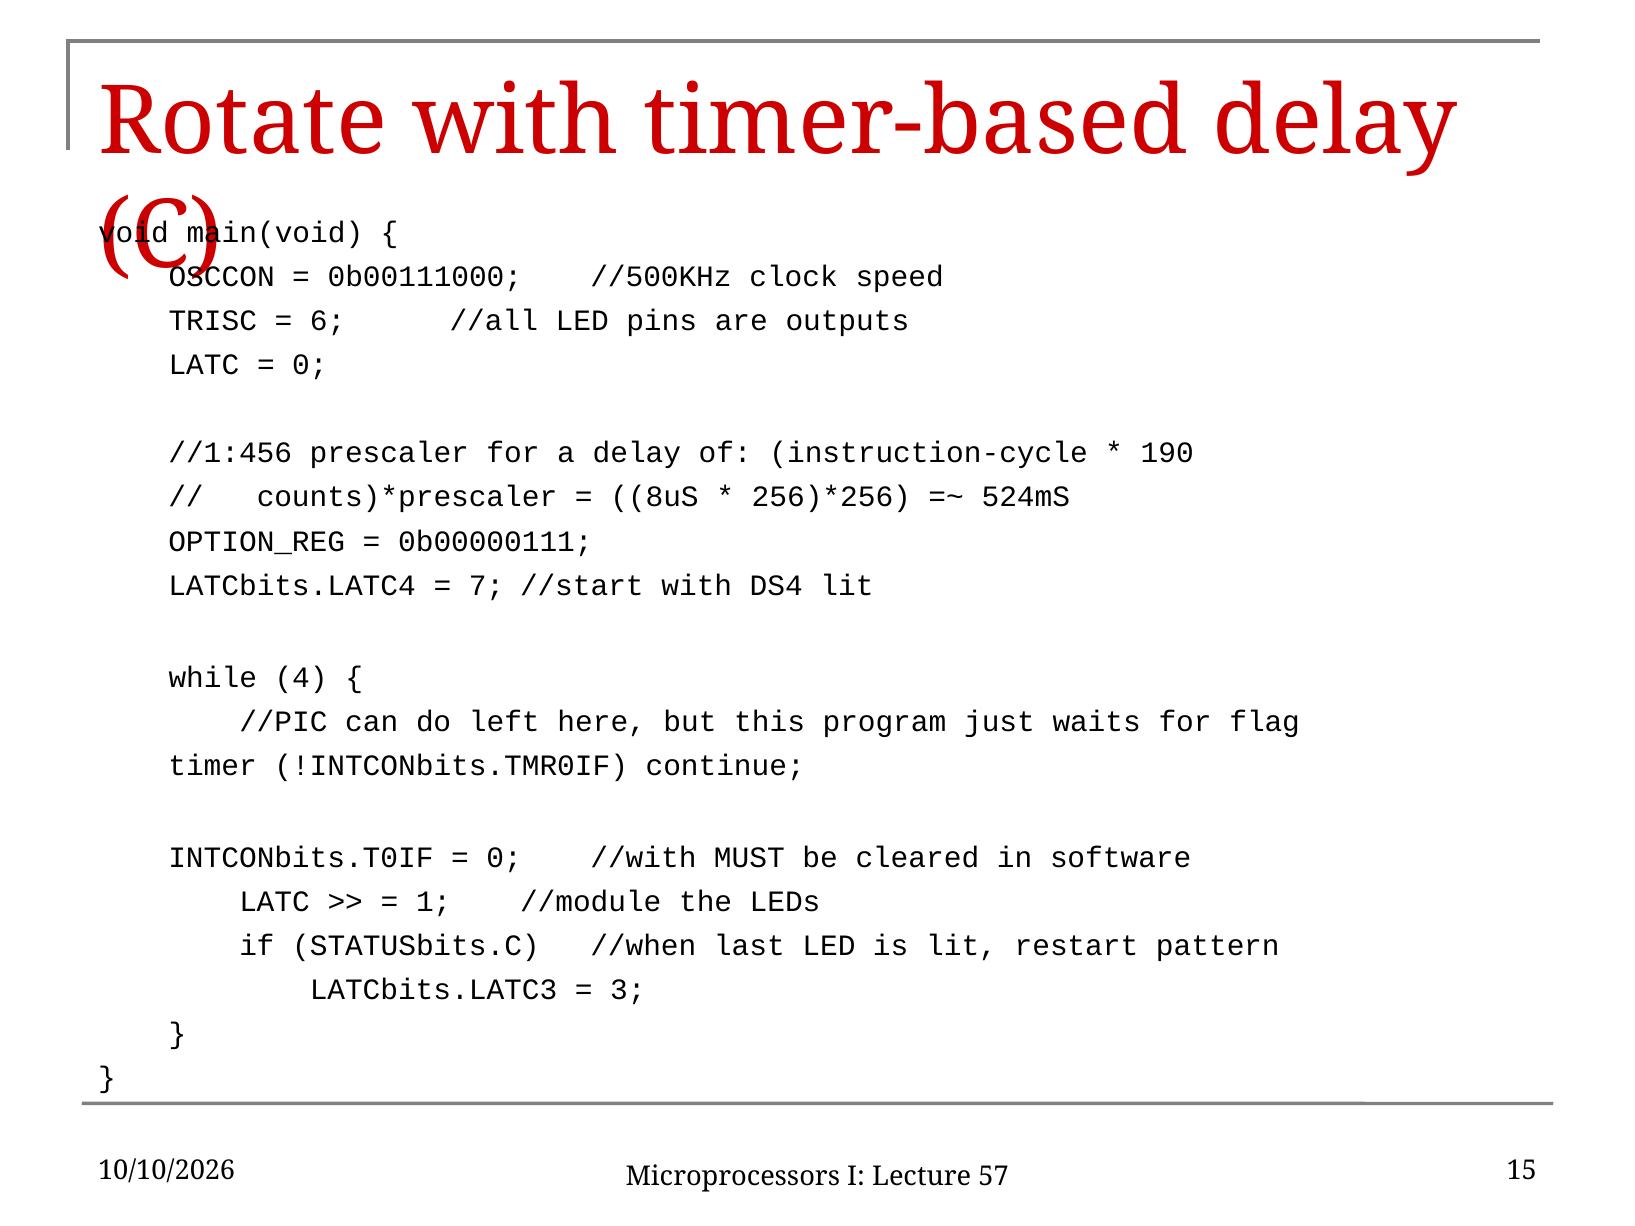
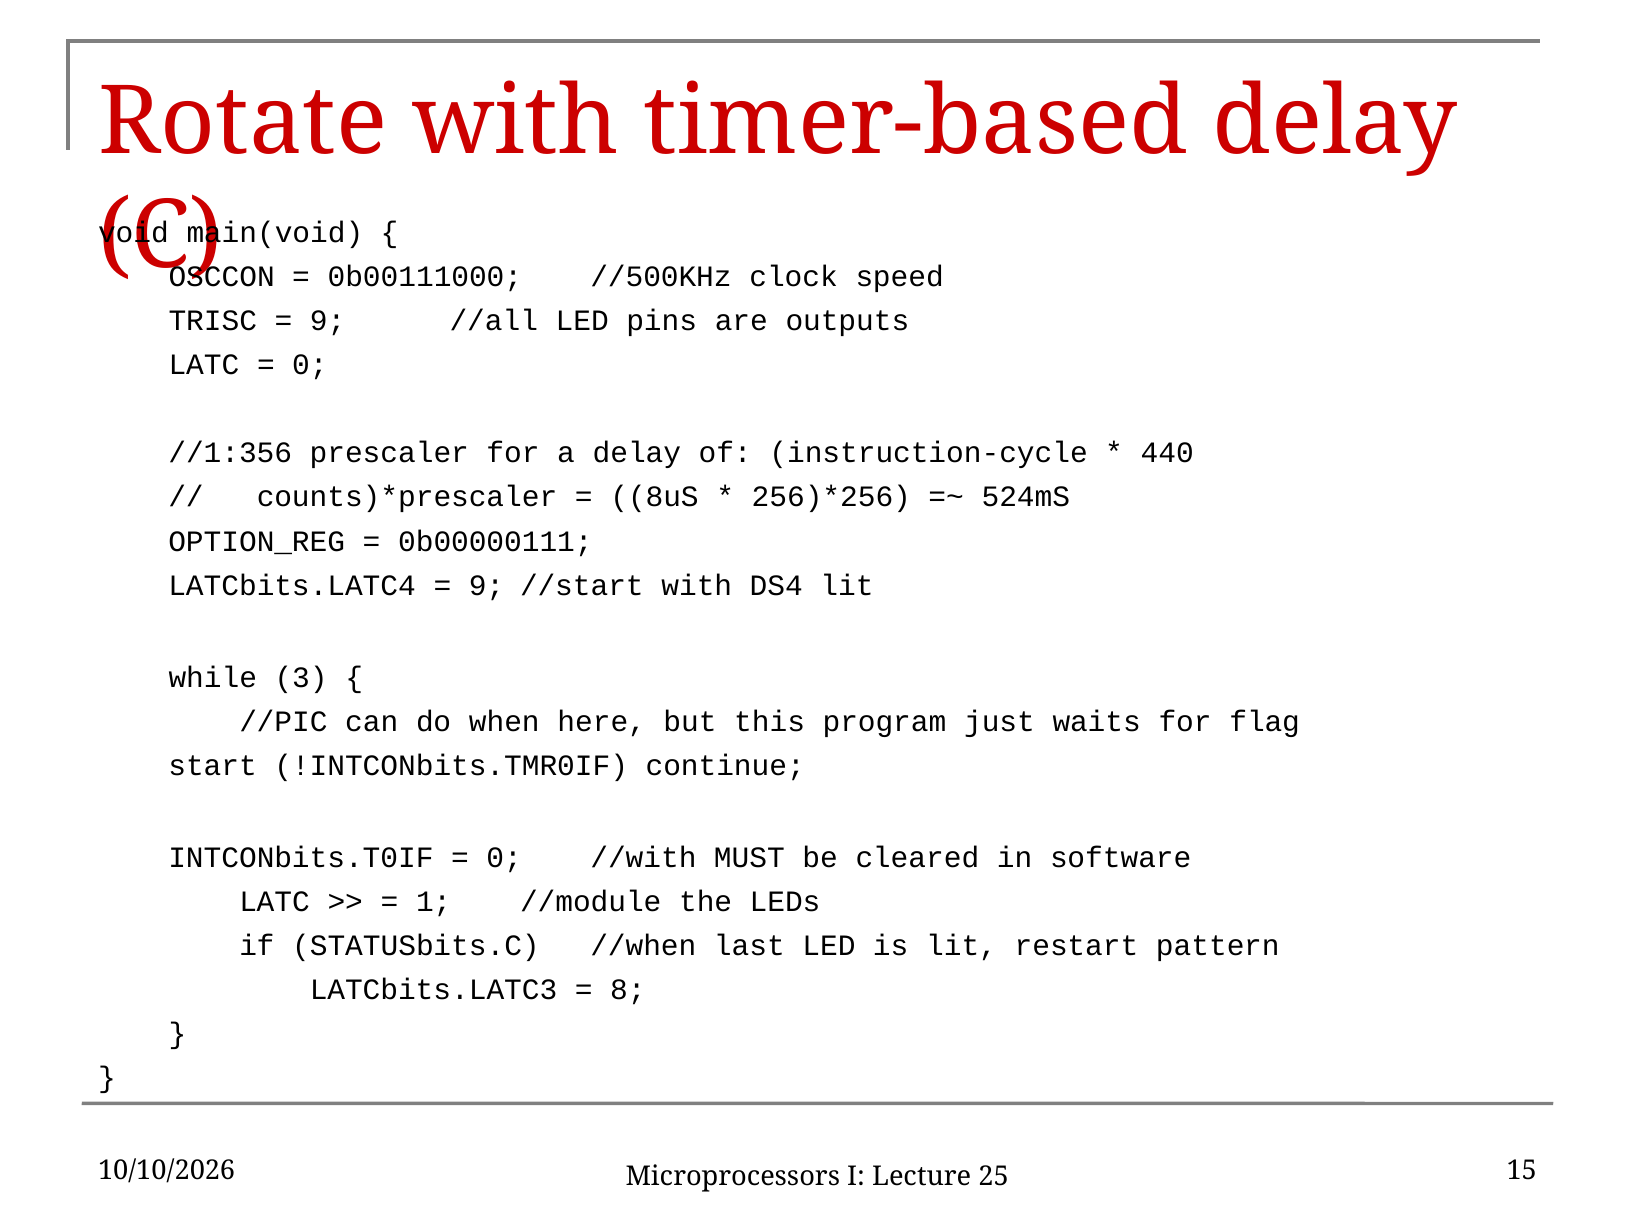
6: 6 -> 9 (328, 321)
//1:456: //1:456 -> //1:356 (230, 453)
190: 190 -> 440 (1167, 453)
7: 7 -> 9 (486, 586)
4: 4 -> 3 (301, 677)
left: left -> when (504, 722)
timer: timer -> start (213, 766)
3: 3 -> 8 (628, 990)
57: 57 -> 25 (994, 1176)
